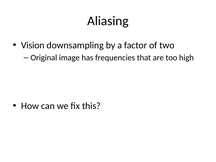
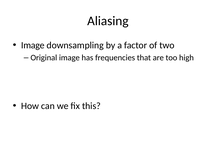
Vision: Vision -> Image (33, 45)
